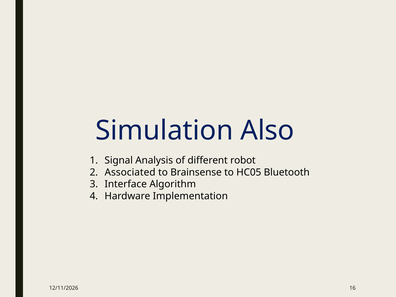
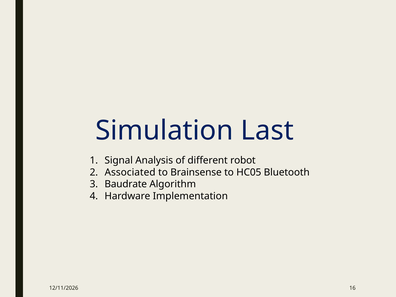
Also: Also -> Last (267, 131)
Interface: Interface -> Baudrate (126, 184)
